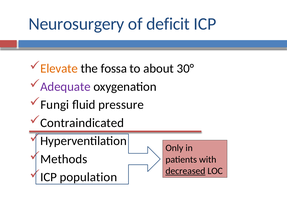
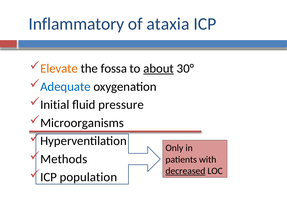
Neurosurgery: Neurosurgery -> Inflammatory (76, 24)
deficit: deficit -> ataxia (168, 24)
about underline: none -> present (159, 69)
Adequate colour: purple -> blue (65, 87)
Fungi: Fungi -> Initial (55, 105)
Contraindicated: Contraindicated -> Microorganisms (82, 123)
